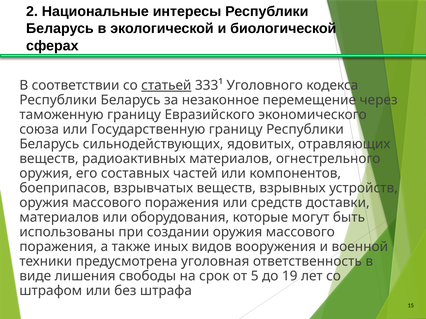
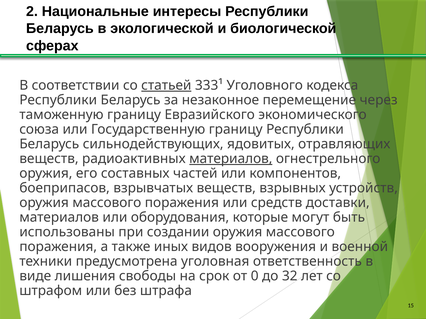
материалов underline: none -> present (231, 159)
5: 5 -> 0 (255, 276)
19: 19 -> 32 (290, 276)
